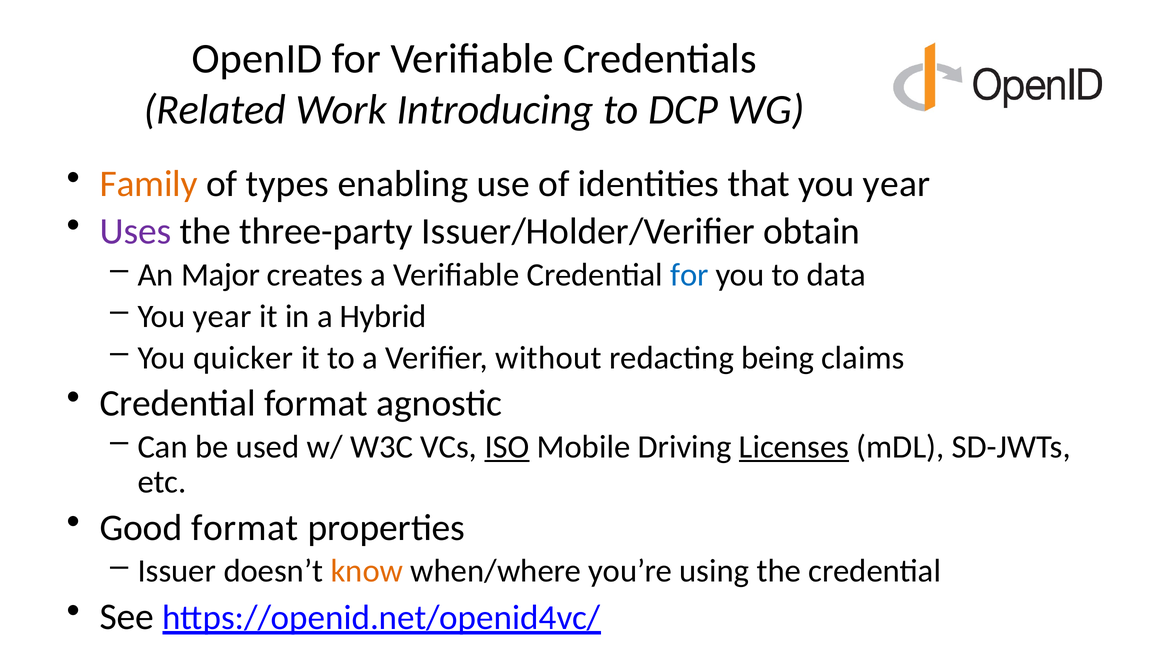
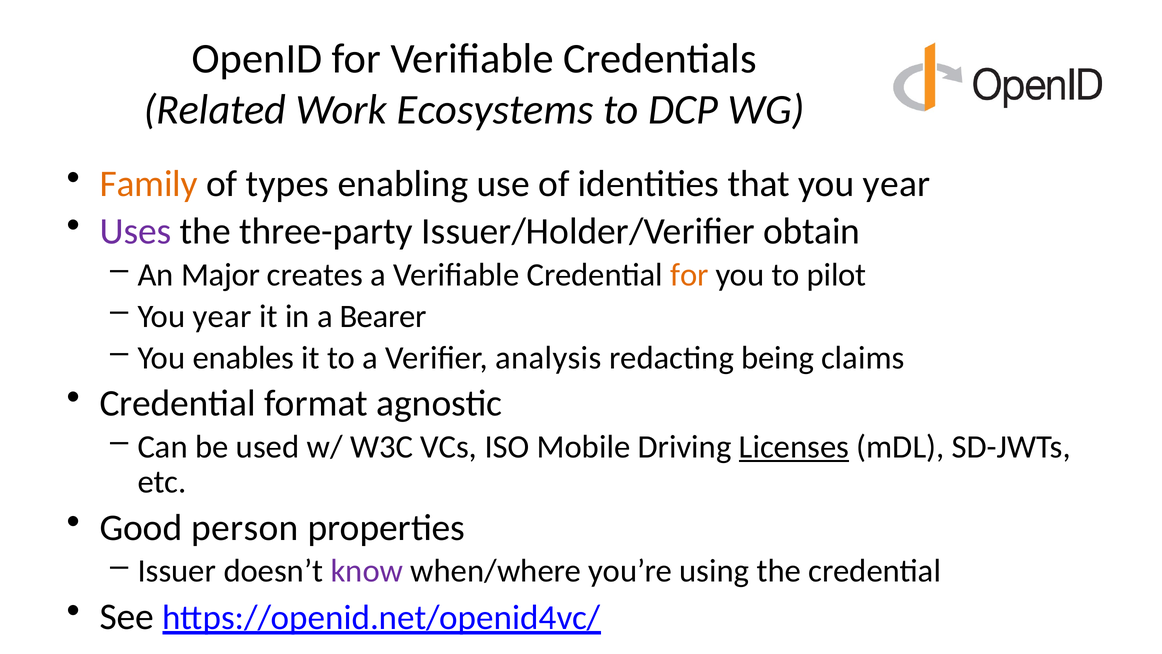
Introducing: Introducing -> Ecosystems (495, 110)
for colour: blue -> orange (689, 275)
data: data -> pilot (837, 275)
Hybrid: Hybrid -> Bearer (383, 316)
quicker: quicker -> enables (244, 358)
without: without -> analysis (548, 358)
ISO underline: present -> none (507, 446)
Good format: format -> person (245, 527)
know colour: orange -> purple (367, 571)
